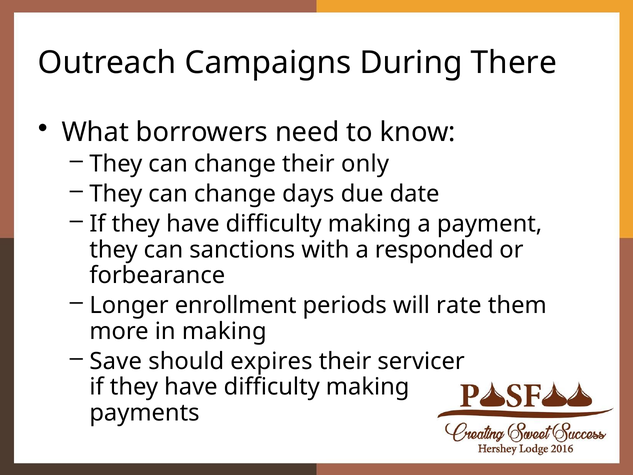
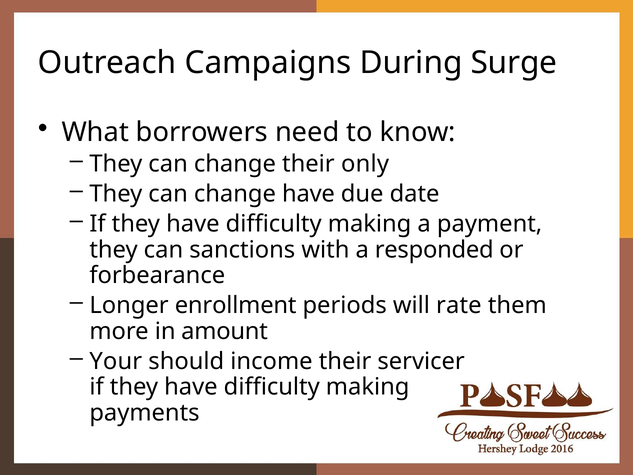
There: There -> Surge (514, 63)
change days: days -> have (308, 194)
in making: making -> amount (225, 331)
Save: Save -> Your (116, 361)
expires: expires -> income (271, 361)
